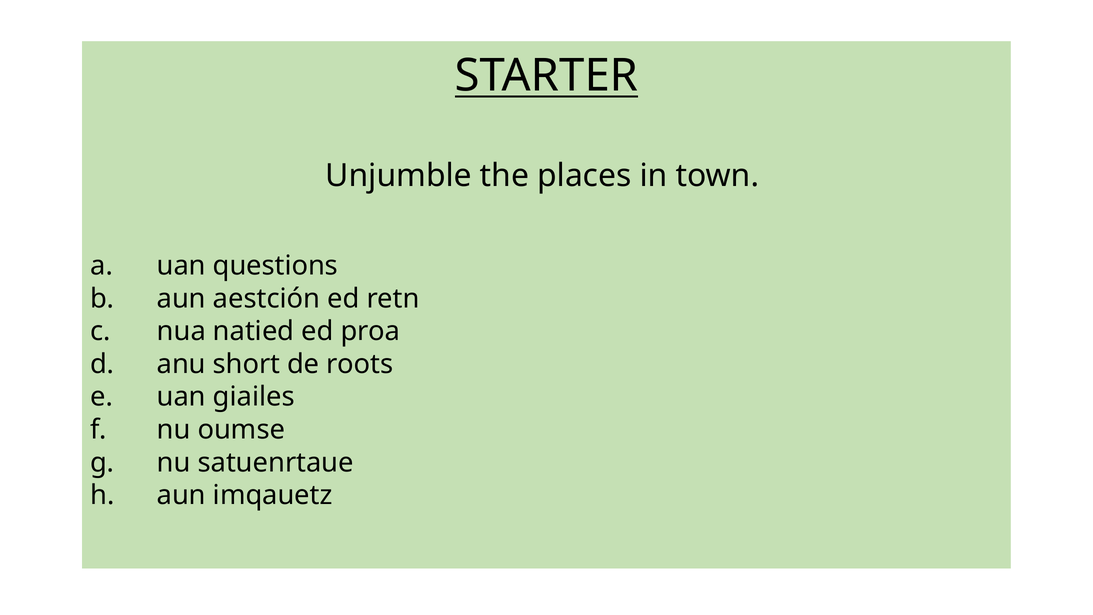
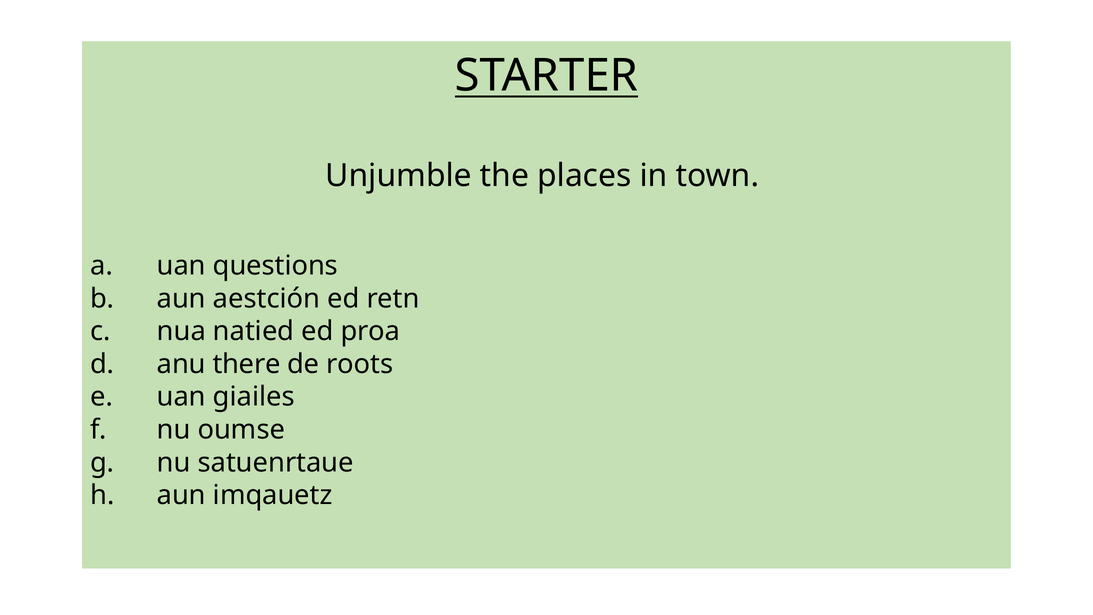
short: short -> there (247, 364)
